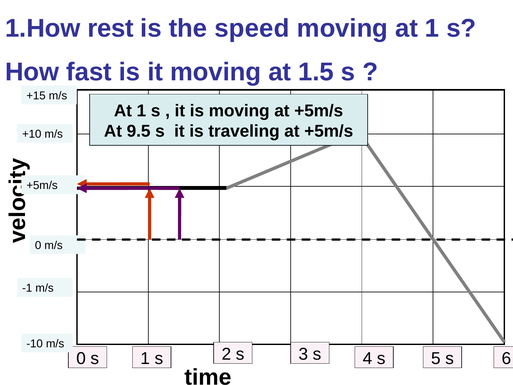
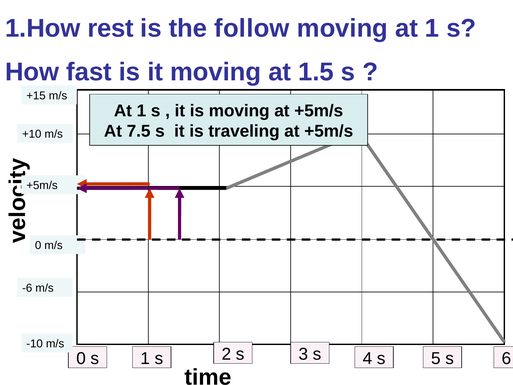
speed: speed -> follow (252, 28)
9.5: 9.5 -> 7.5 (139, 131)
-1: -1 -> -6 (27, 288)
